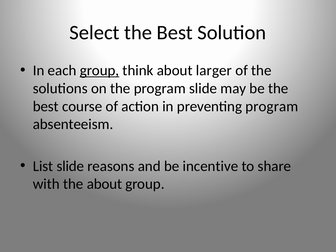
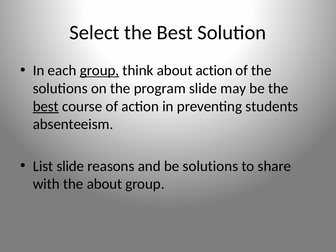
about larger: larger -> action (214, 70)
best underline: none -> present (46, 106)
preventing program: program -> students (272, 106)
be incentive: incentive -> solutions (210, 166)
